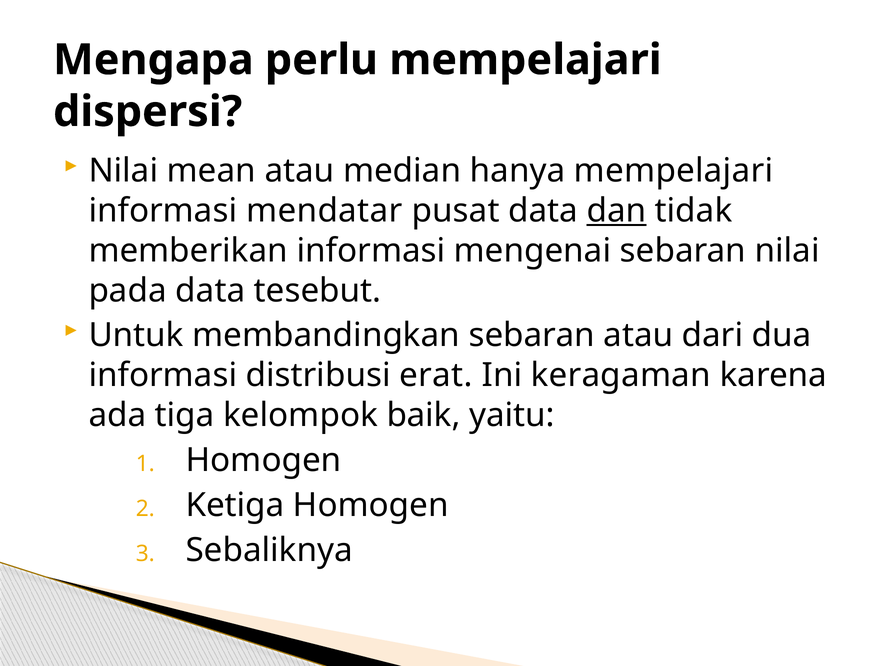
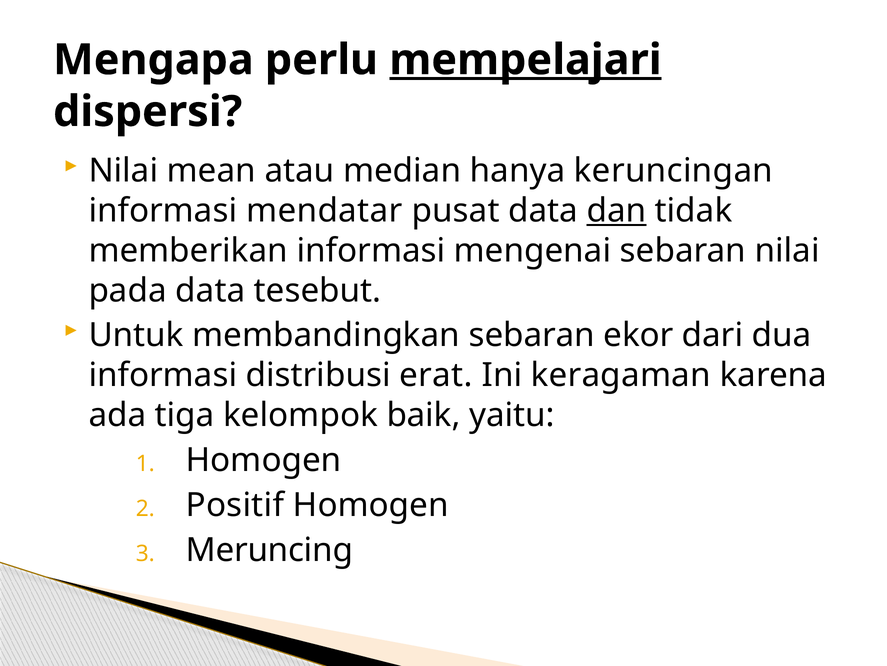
mempelajari underline: none -> present (525, 60)
hanya mempelajari: mempelajari -> keruncingan (673, 170)
sebaran atau: atau -> ekor (638, 335)
Ketiga: Ketiga -> Positif (235, 505)
Sebaliknya: Sebaliknya -> Meruncing (269, 550)
